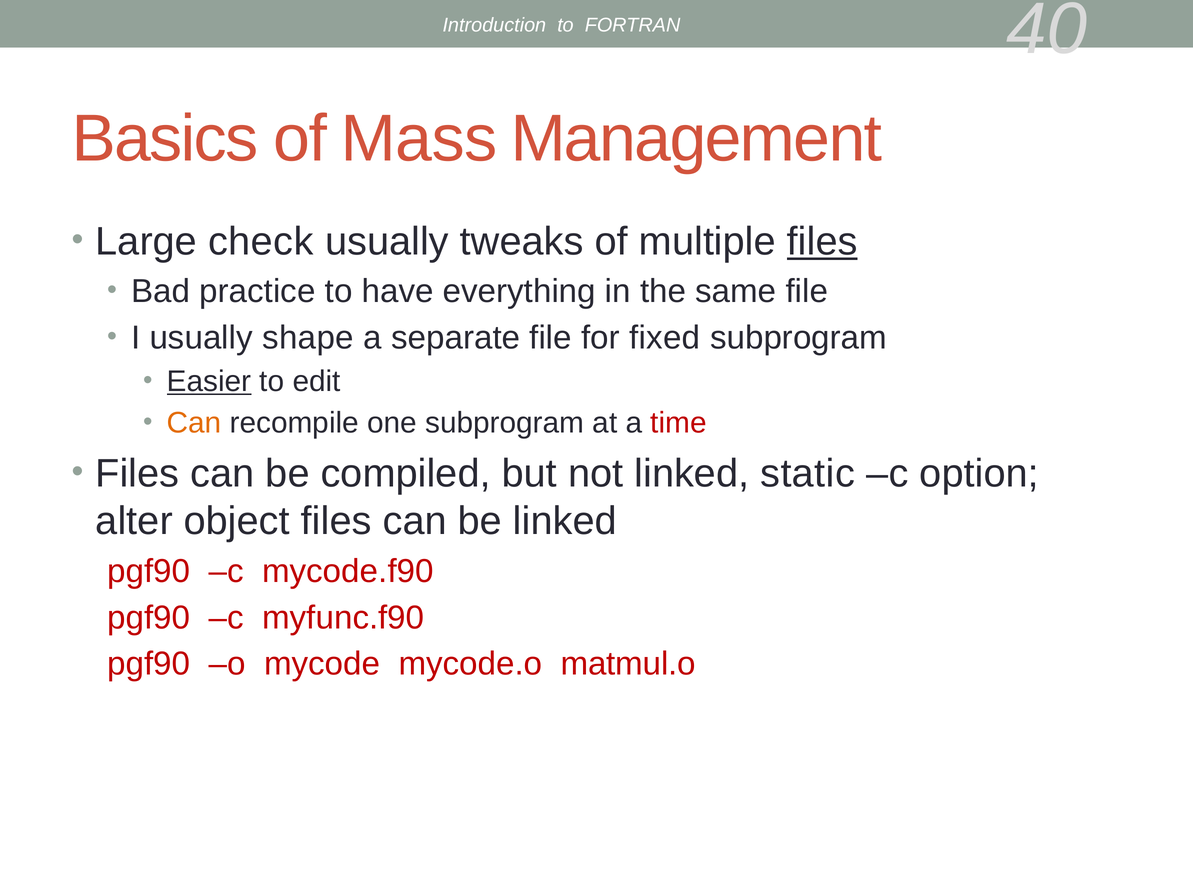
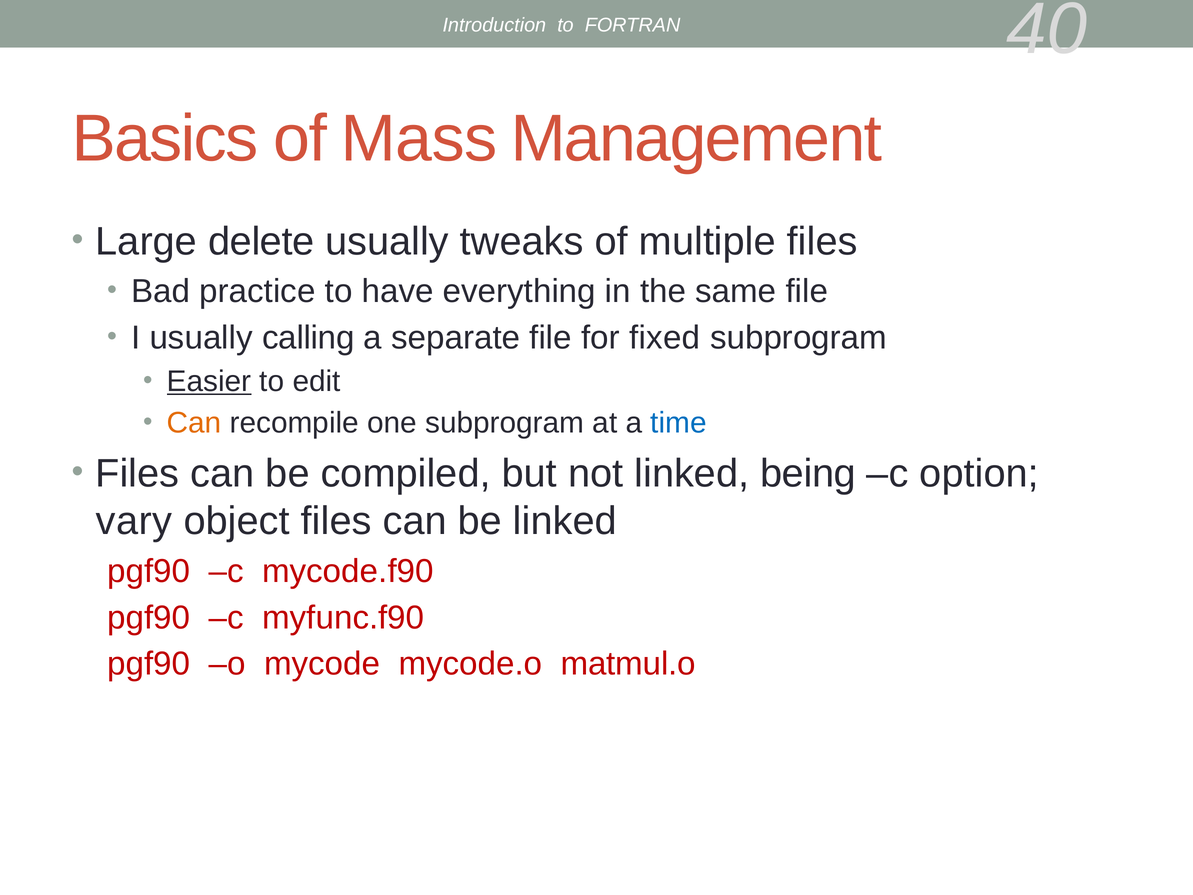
check: check -> delete (261, 241)
files underline: present -> none (822, 241)
shape: shape -> calling (308, 338)
time colour: red -> blue (679, 423)
static: static -> being (808, 473)
alter: alter -> vary (134, 521)
